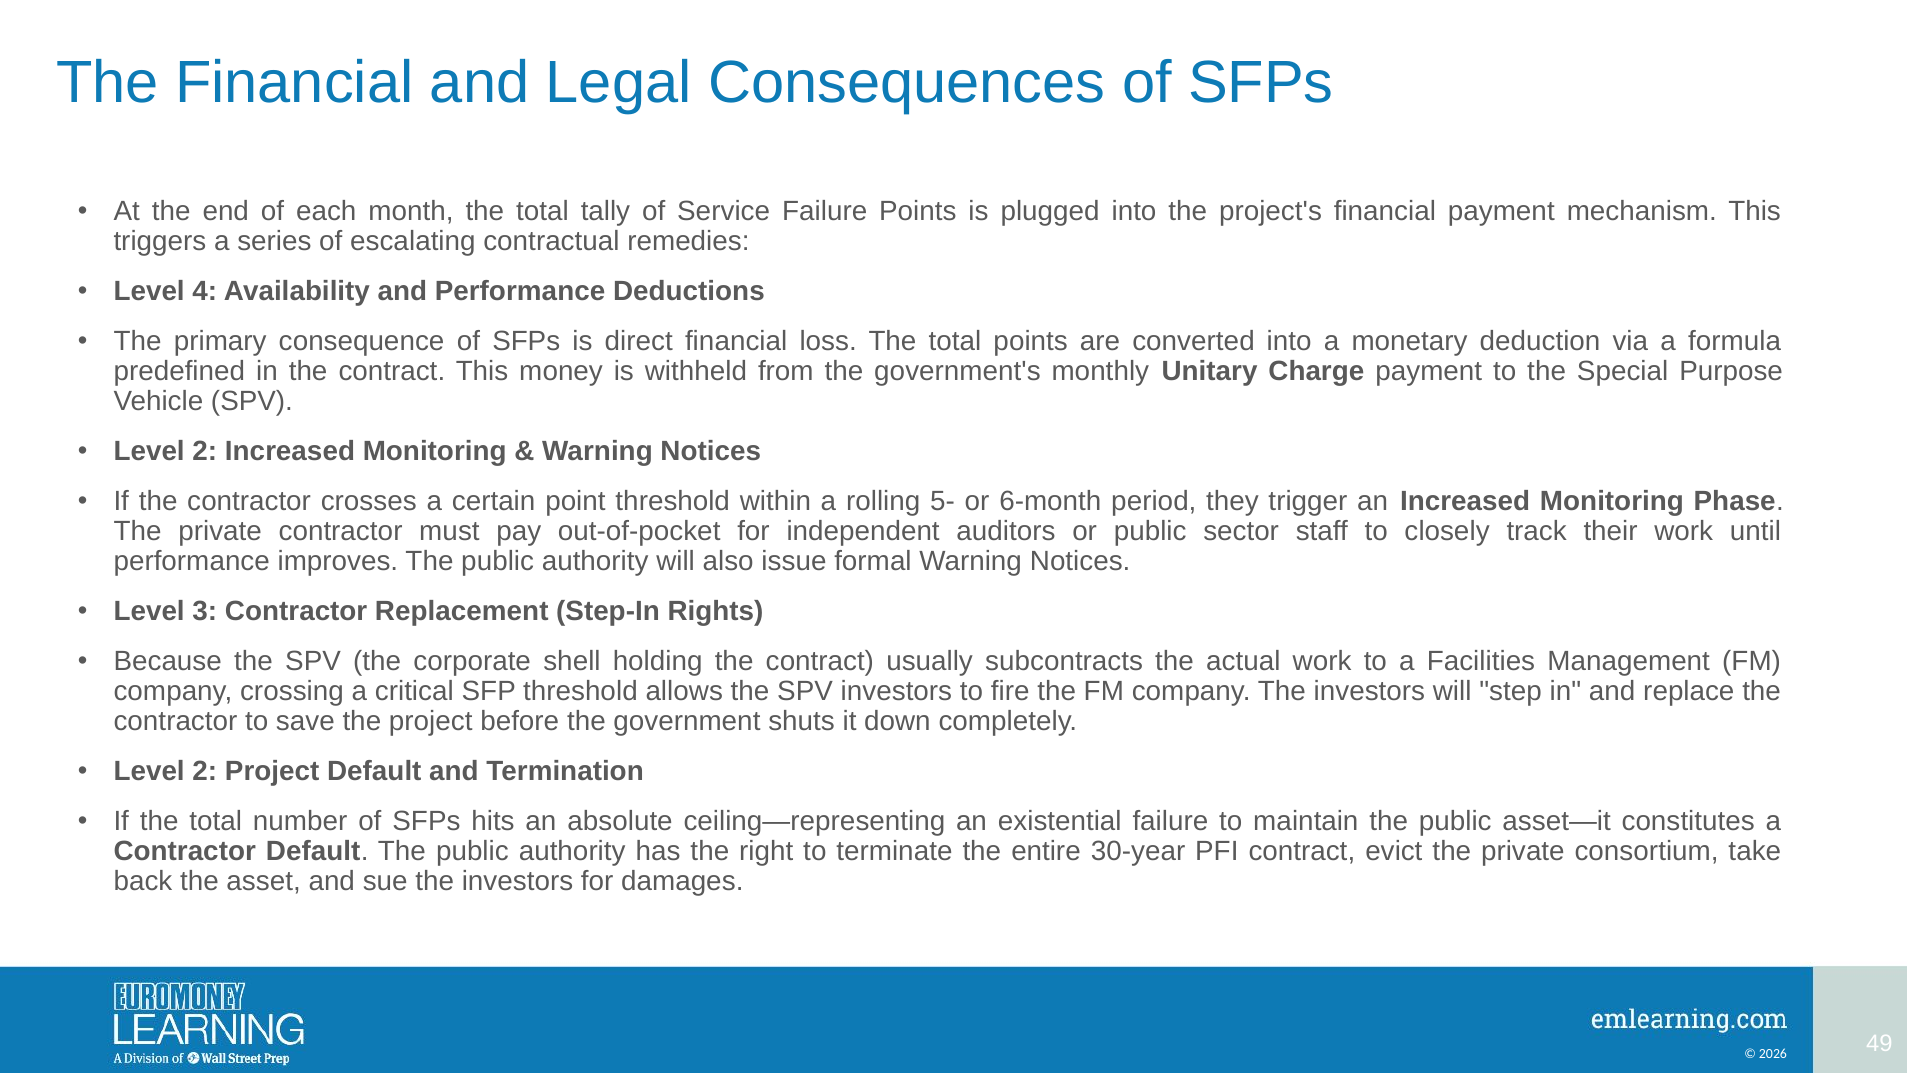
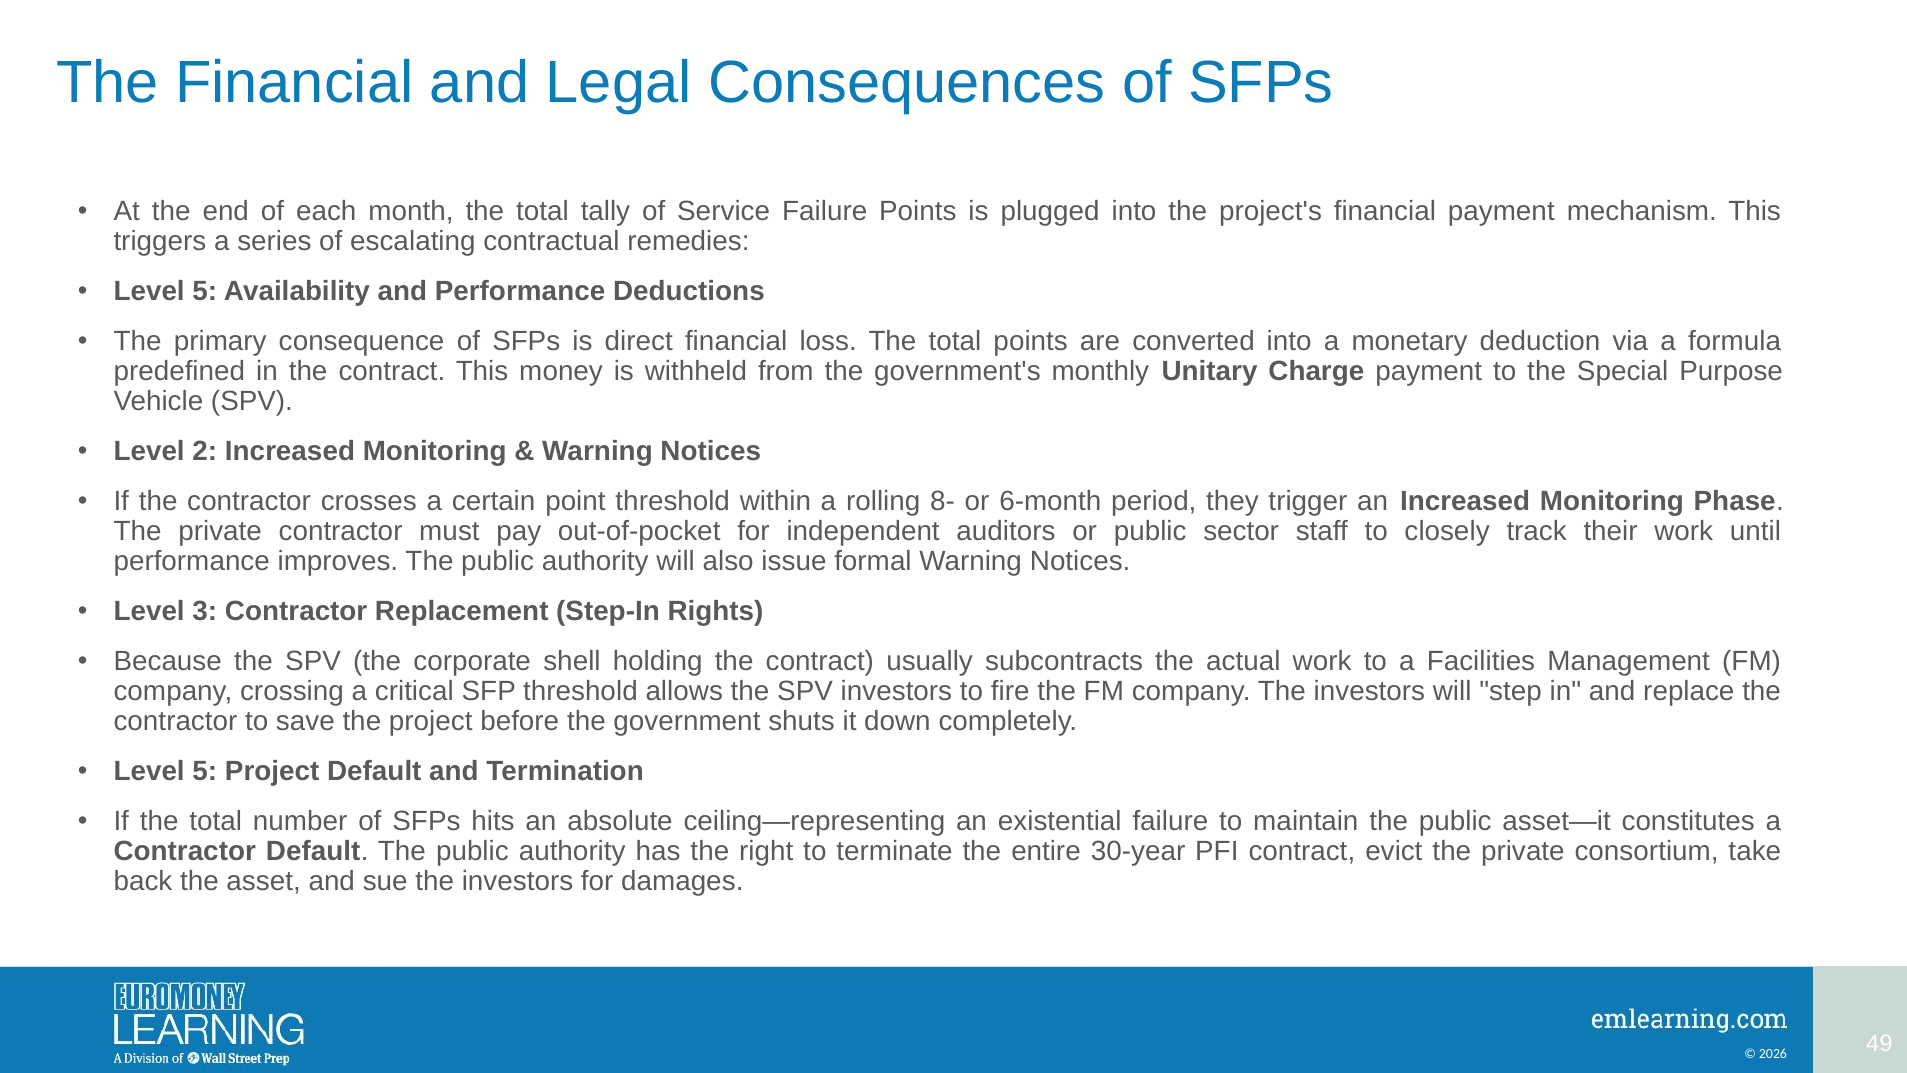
4: 4 -> 5 (205, 291)
5-: 5- -> 8- (943, 501)
2: 2 -> 5 (205, 771)
